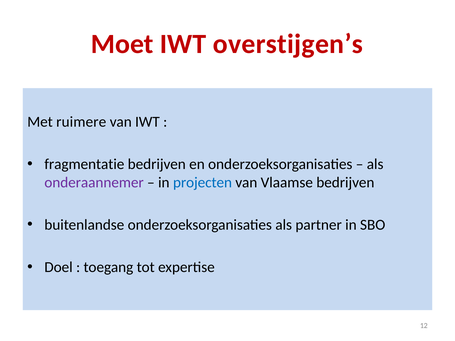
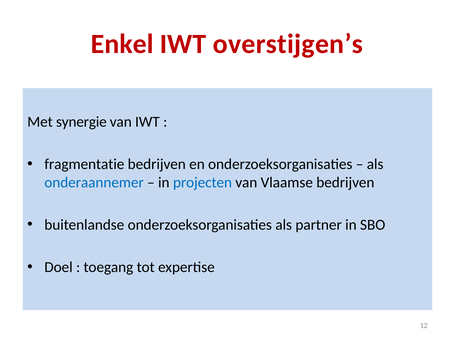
Moet: Moet -> Enkel (122, 44)
ruimere: ruimere -> synergie (81, 122)
onderaannemer colour: purple -> blue (94, 183)
